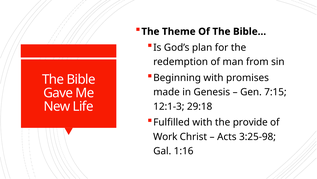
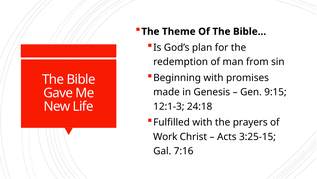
7:15: 7:15 -> 9:15 (275, 92)
29:18: 29:18 -> 24:18 (200, 106)
provide: provide -> prayers (250, 122)
3:25-98: 3:25-98 -> 3:25-15 (258, 136)
1:16: 1:16 -> 7:16 (184, 151)
